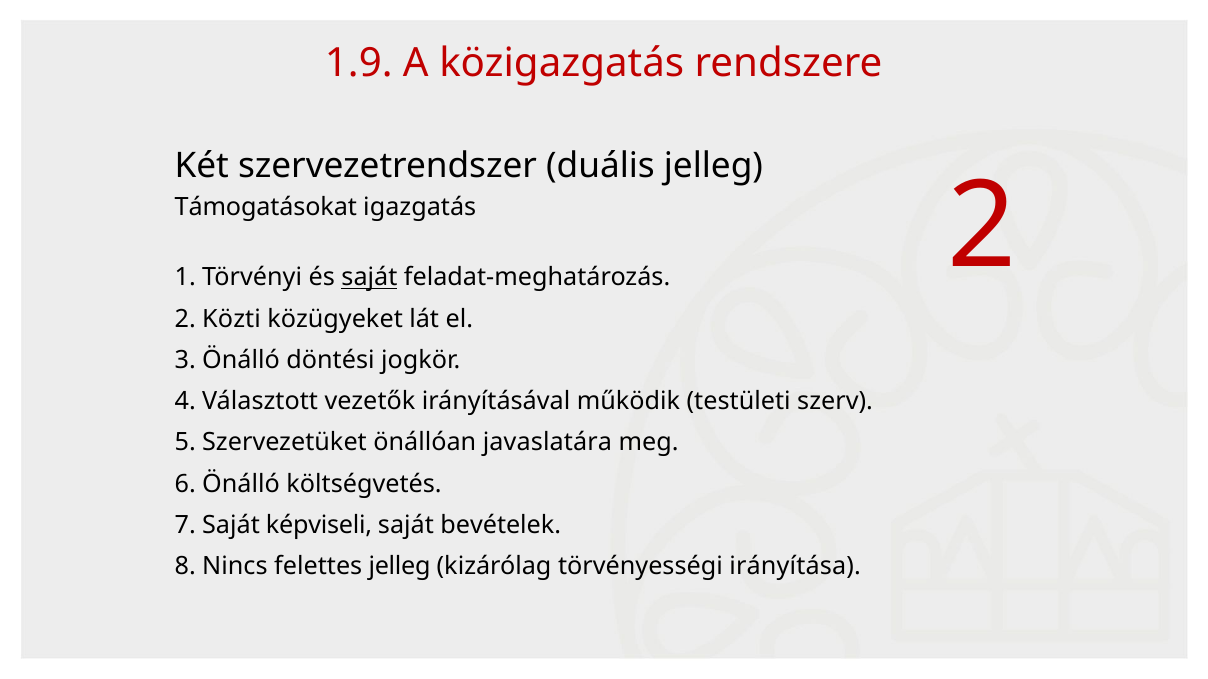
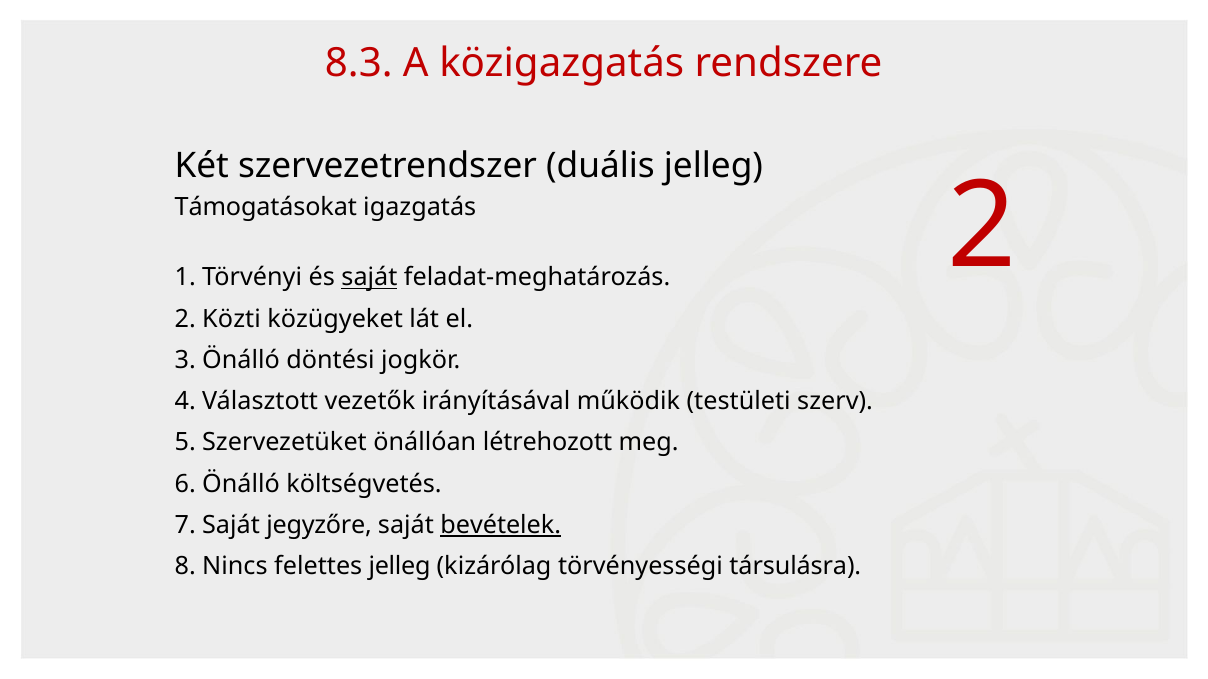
1.9: 1.9 -> 8.3 (359, 63)
javaslatára: javaslatára -> létrehozott (548, 443)
képviseli: képviseli -> jegyzőre (319, 526)
bevételek underline: none -> present (501, 526)
irányítása: irányítása -> társulásra (795, 567)
